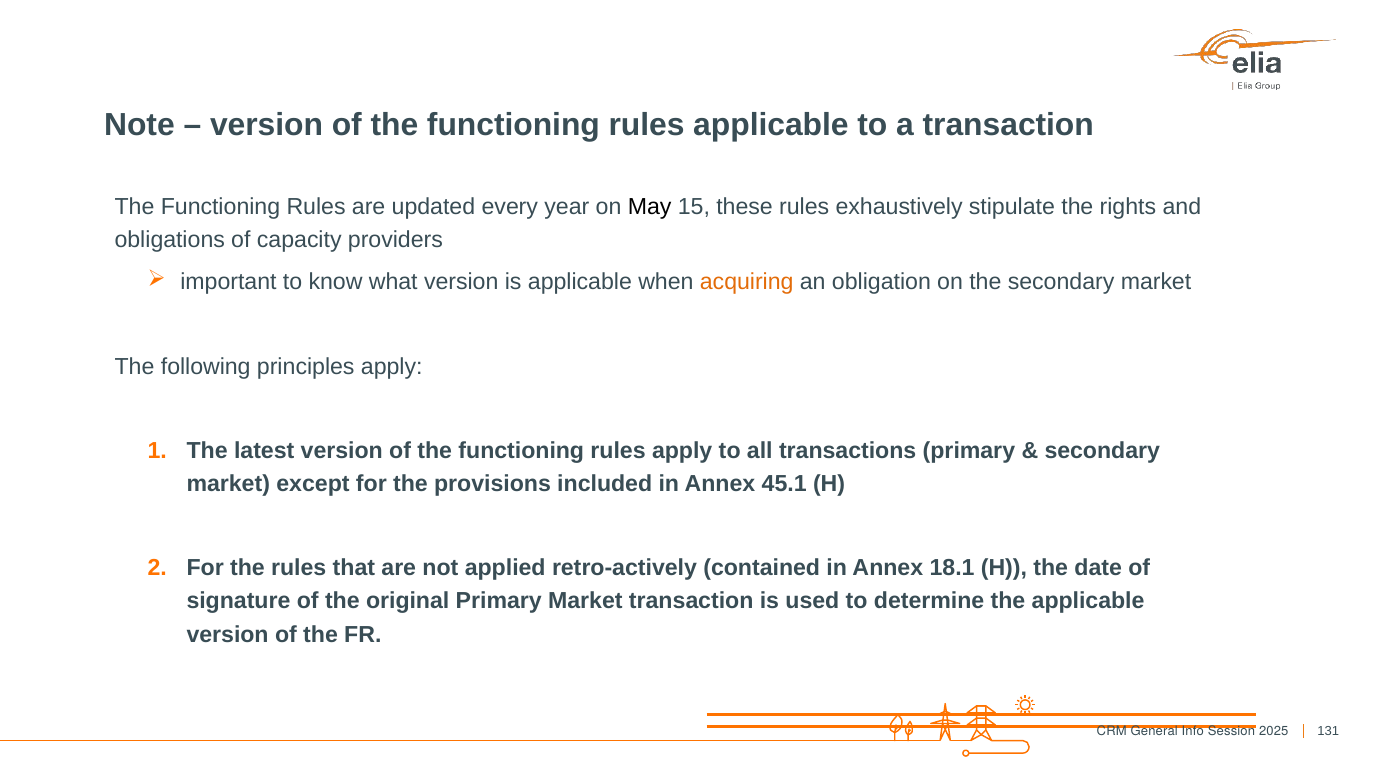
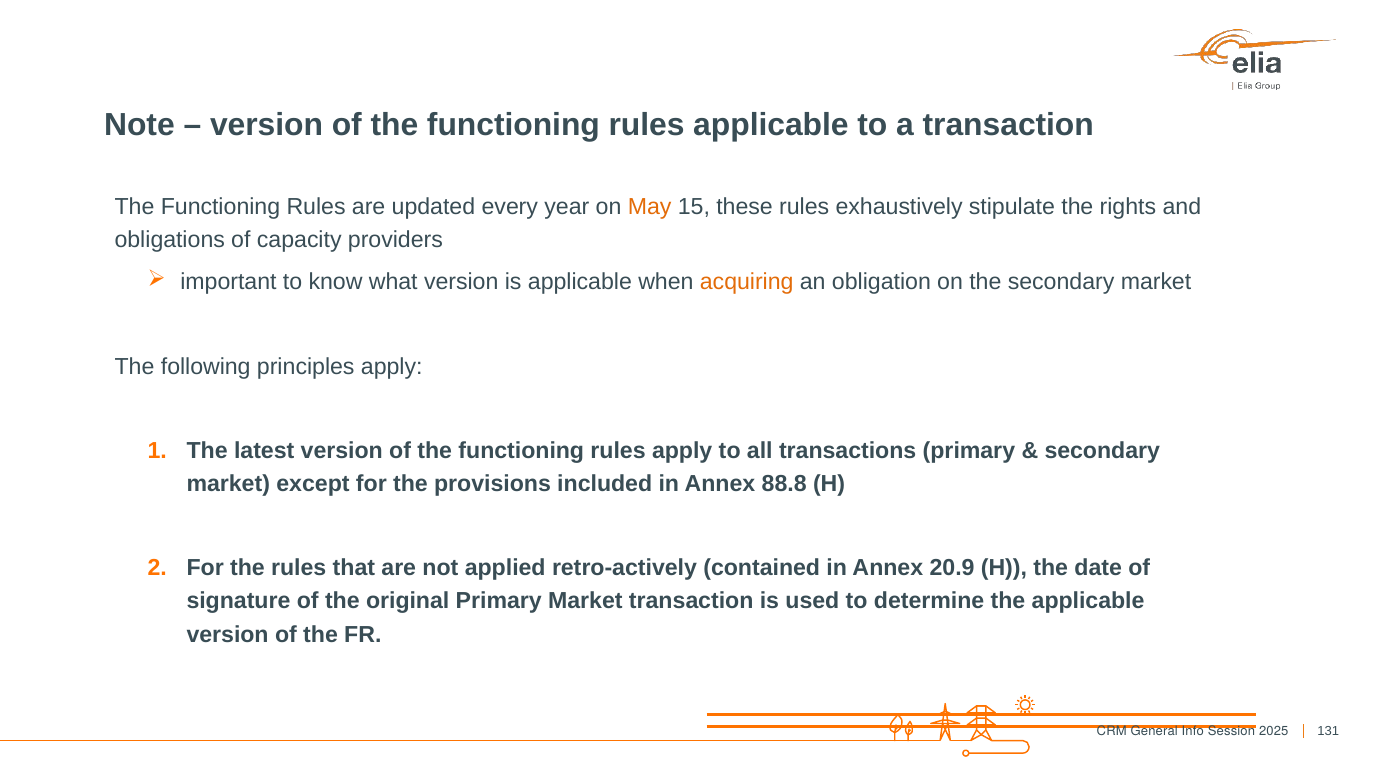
May colour: black -> orange (650, 207)
45.1: 45.1 -> 88.8 (784, 484)
18.1: 18.1 -> 20.9 (952, 568)
